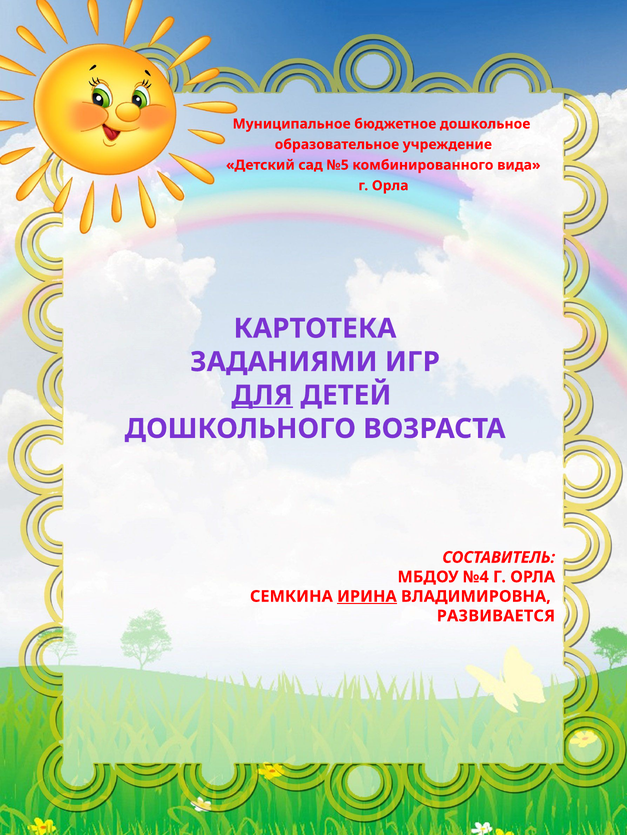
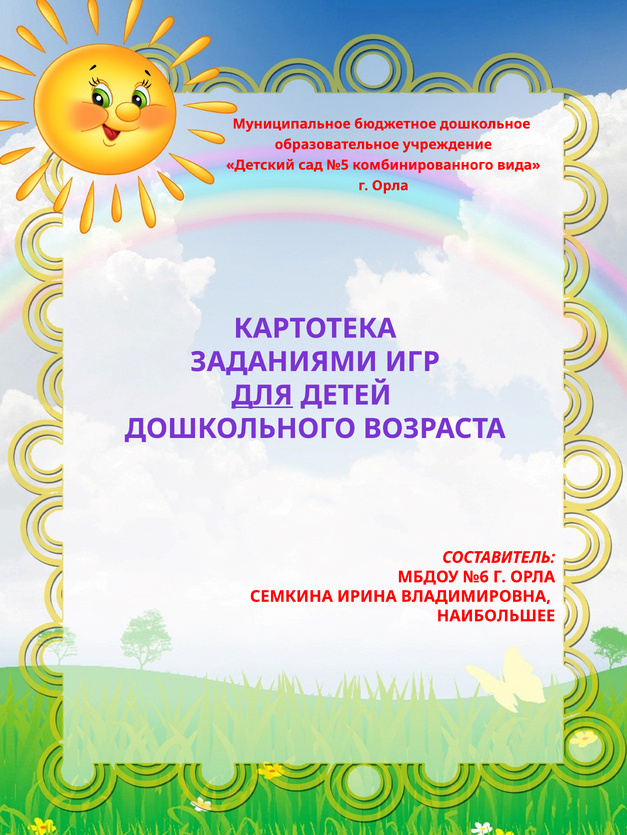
№4: №4 -> №6 (476, 578)
ИРИНА underline: present -> none (367, 597)
РАЗВИВАЕТСЯ: РАЗВИВАЕТСЯ -> НАИБОЛЬШЕЕ (496, 617)
